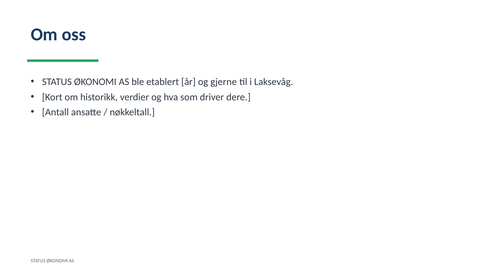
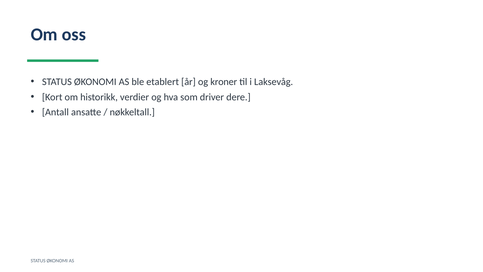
gjerne: gjerne -> kroner (224, 82)
